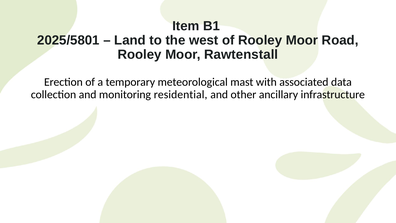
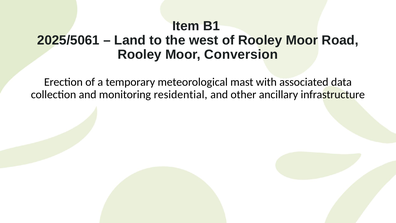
2025/5801: 2025/5801 -> 2025/5061 (68, 40)
Rawtenstall: Rawtenstall -> Conversion (241, 54)
